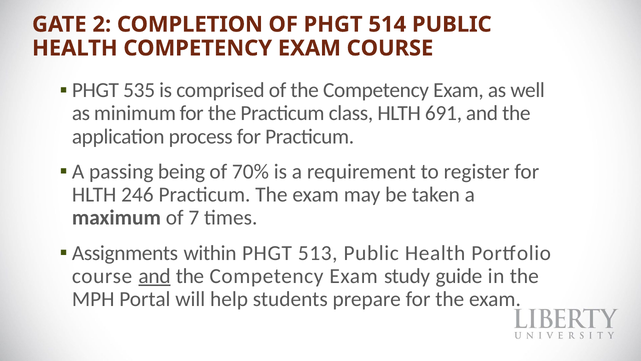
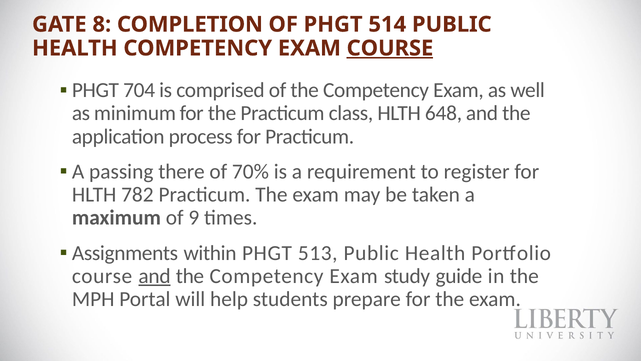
2: 2 -> 8 (102, 24)
COURSE underline: none -> present (390, 48)
535: 535 -> 704 (139, 90)
691: 691 -> 648 (444, 113)
being: being -> there (181, 171)
246: 246 -> 782 (137, 195)
7: 7 -> 9 (194, 218)
